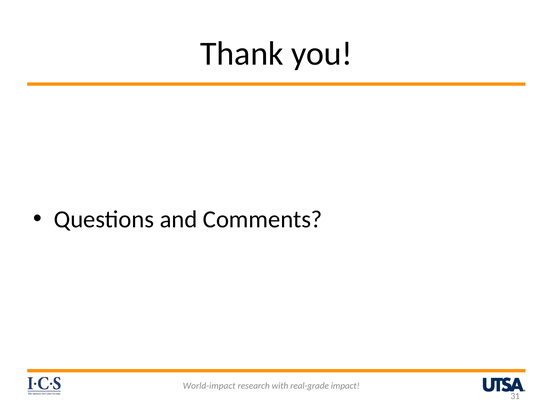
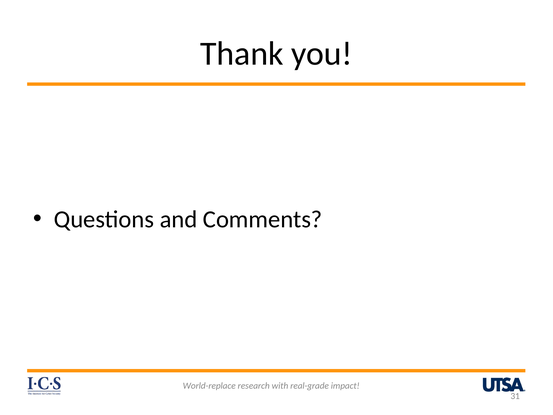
World-impact: World-impact -> World-replace (209, 386)
